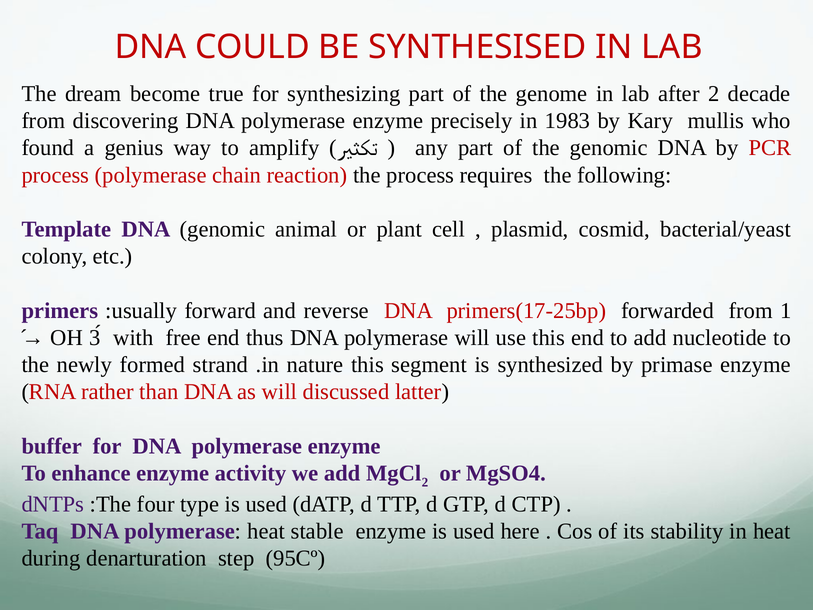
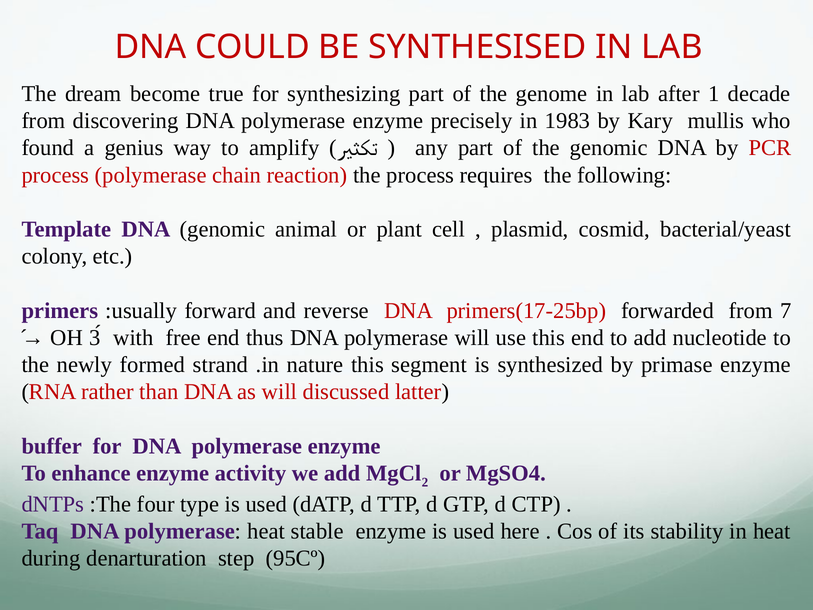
after 2: 2 -> 1 (714, 94)
1: 1 -> 7 (786, 311)
